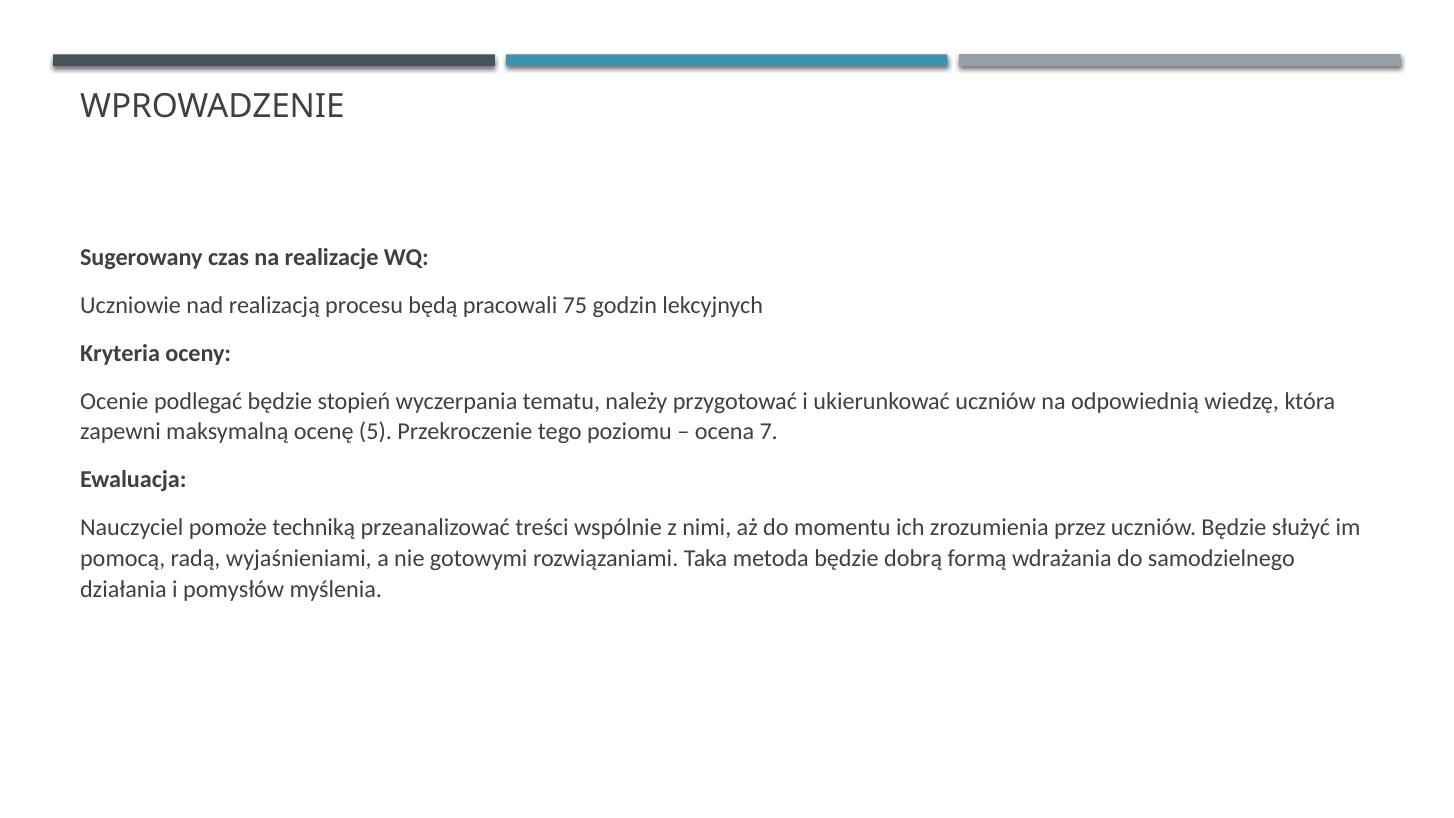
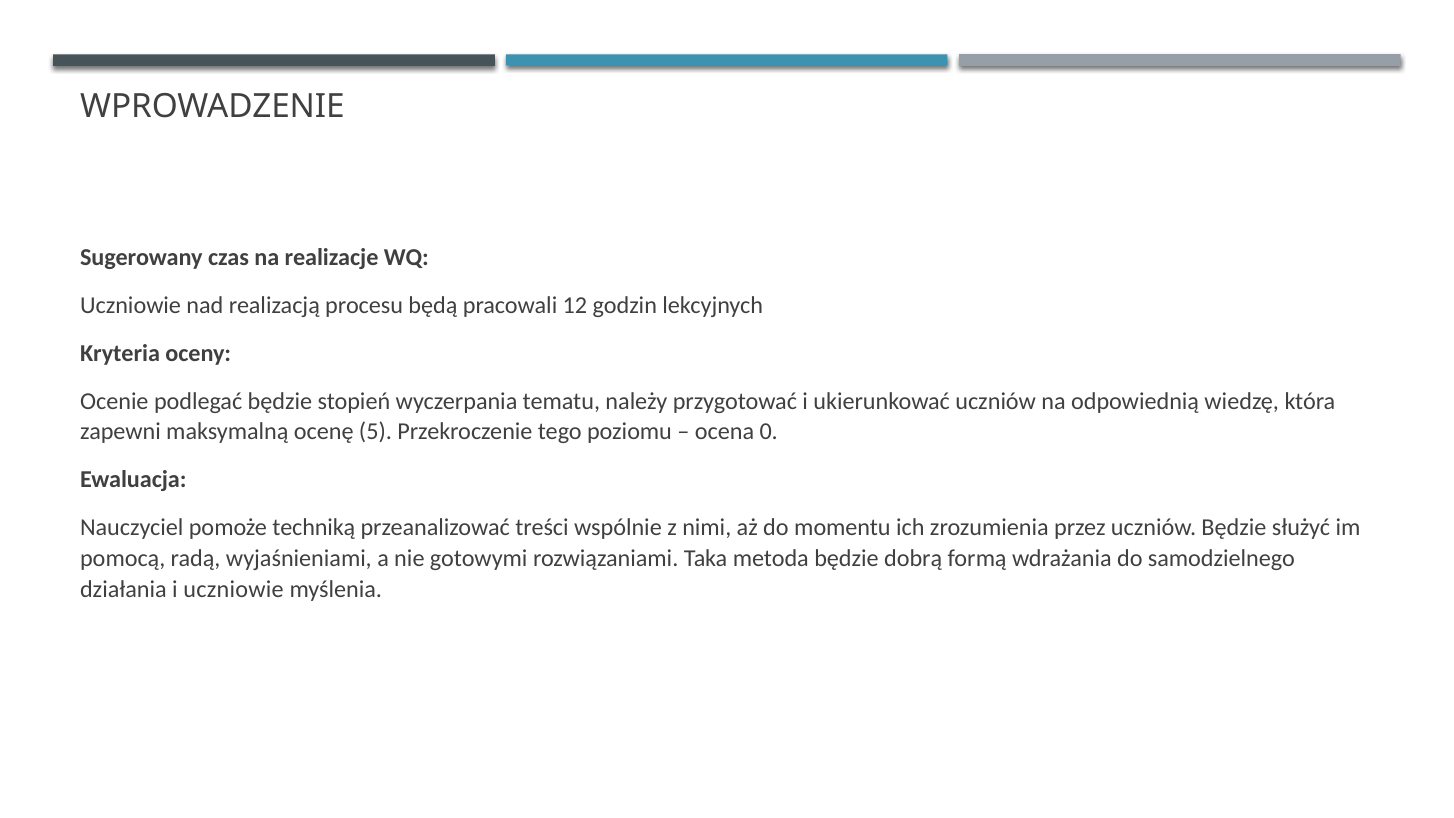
75: 75 -> 12 (575, 306)
7: 7 -> 0 (769, 432)
i pomysłów: pomysłów -> uczniowie (234, 590)
